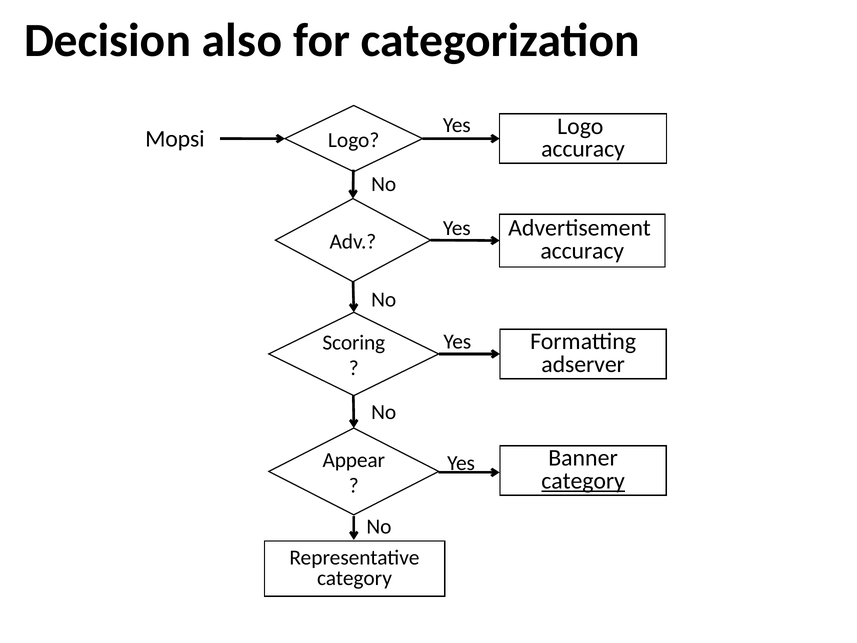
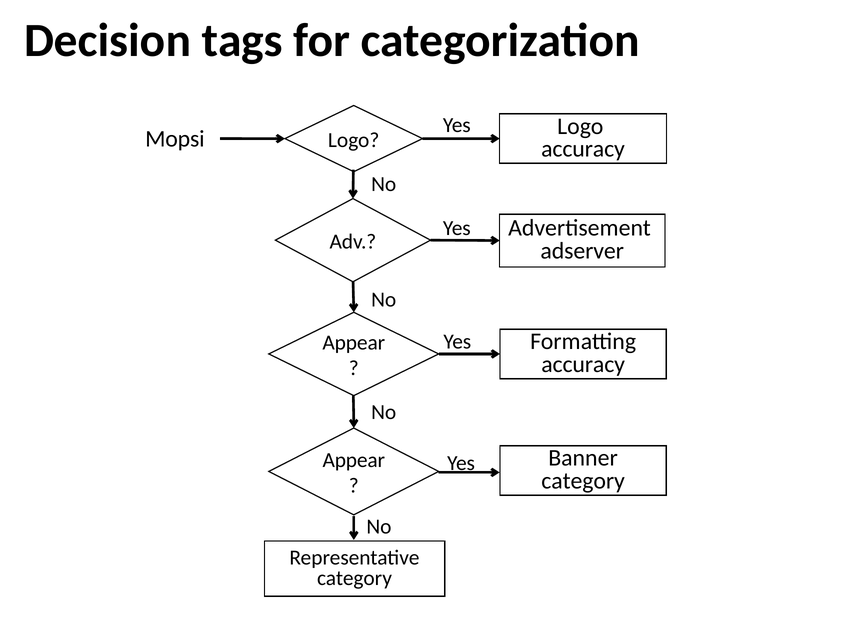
also: also -> tags (242, 41)
accuracy: accuracy -> adserver (582, 251)
Scoring: Scoring -> Appear (354, 342)
adserver: adserver -> accuracy (583, 364)
category underline: present -> none (583, 481)
